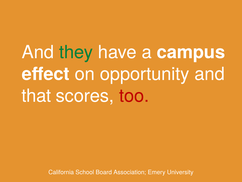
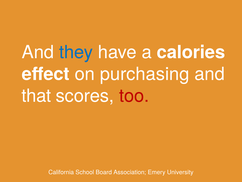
they colour: green -> blue (76, 52)
campus: campus -> calories (191, 52)
opportunity: opportunity -> purchasing (145, 74)
